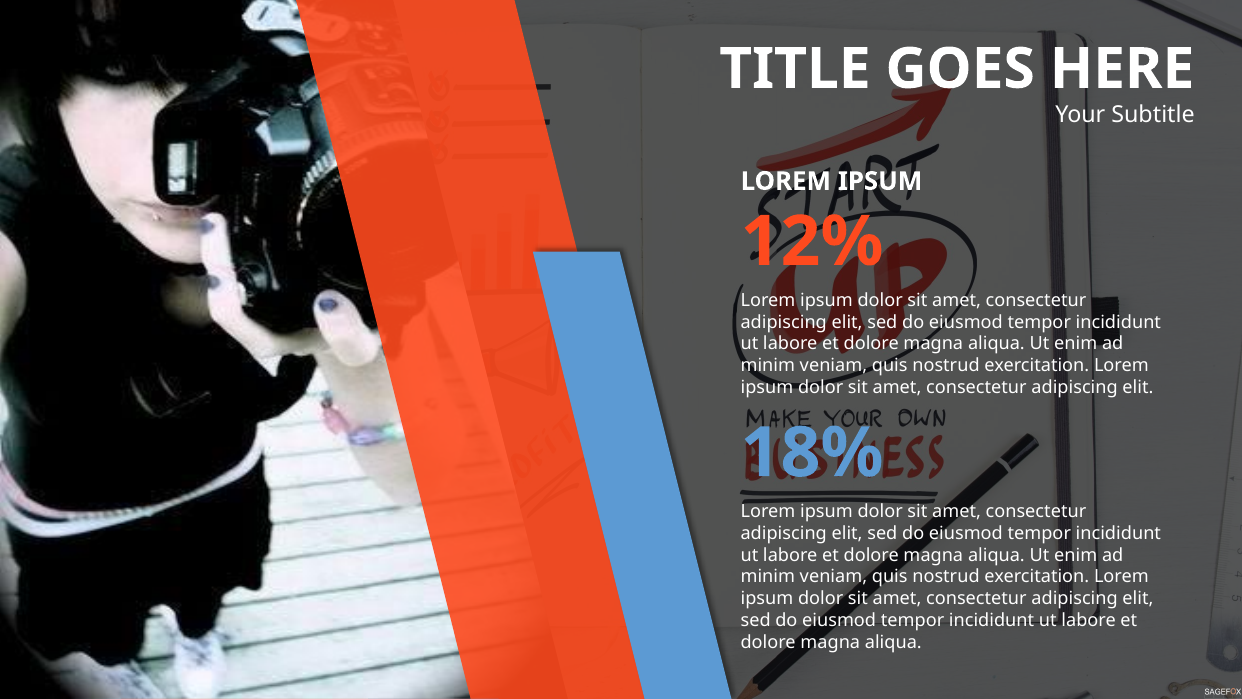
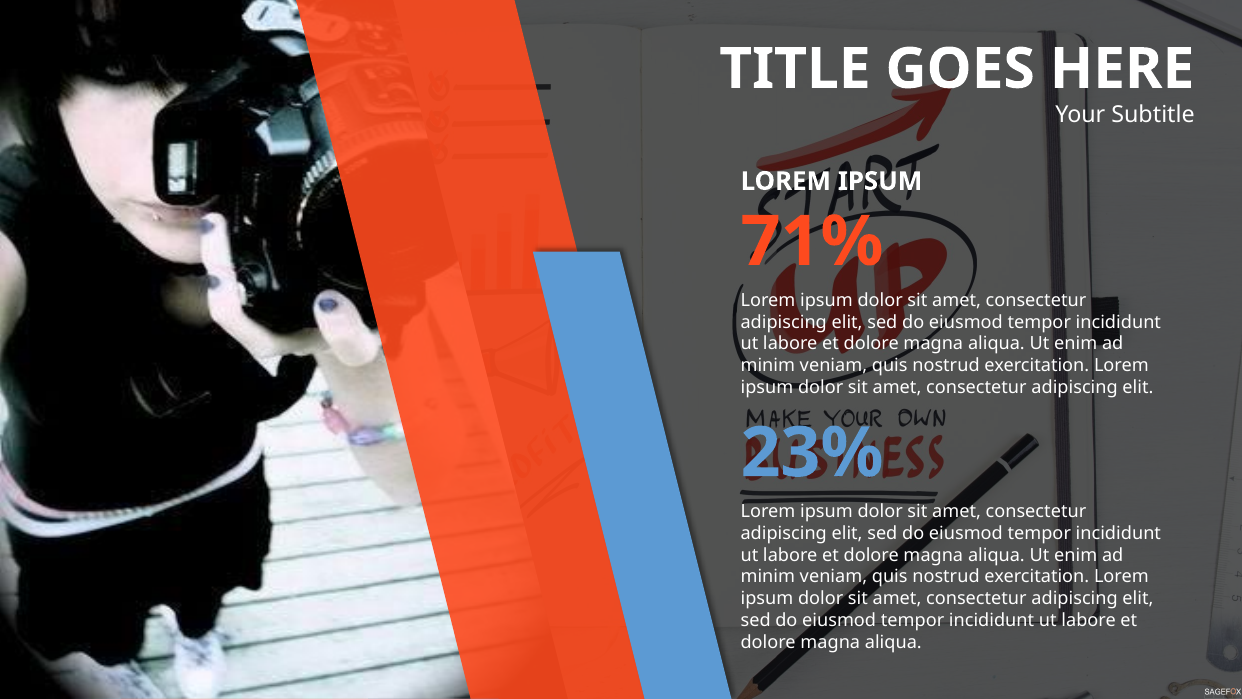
12%: 12% -> 71% (812, 242)
18%: 18% -> 23% (812, 453)
